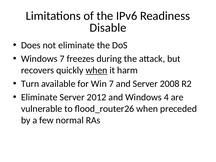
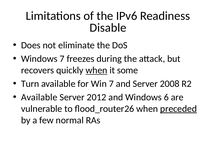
harm: harm -> some (127, 70)
Eliminate: Eliminate -> Available (39, 97)
4: 4 -> 6 (166, 97)
preceded underline: none -> present (179, 109)
